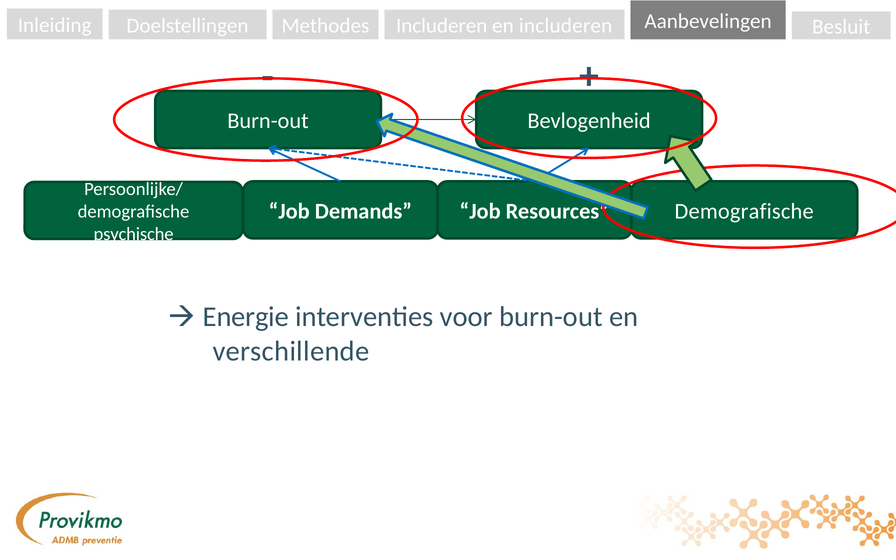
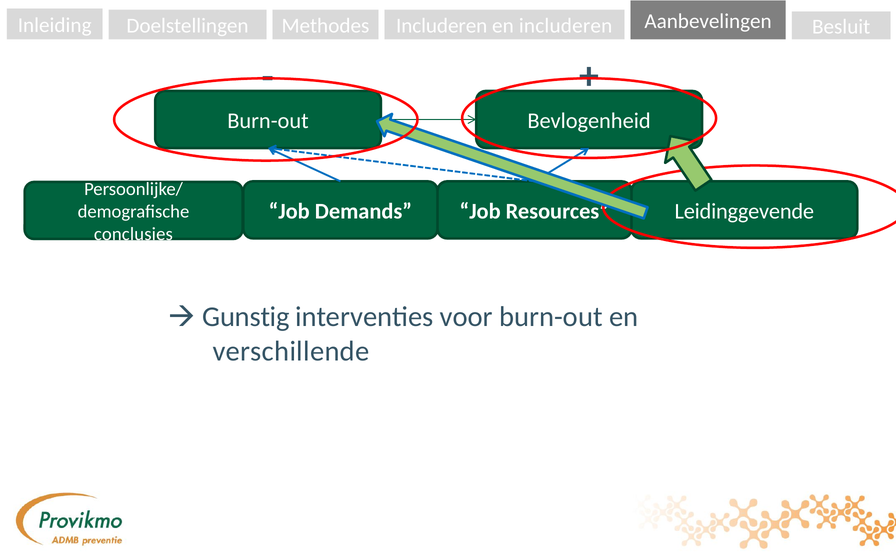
Demografische: Demografische -> Leidinggevende (744, 211)
psychische: psychische -> conclusies (133, 234)
Energie: Energie -> Gunstig (246, 317)
